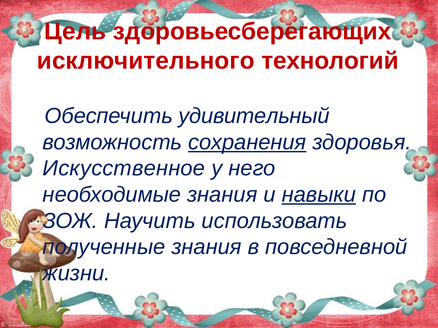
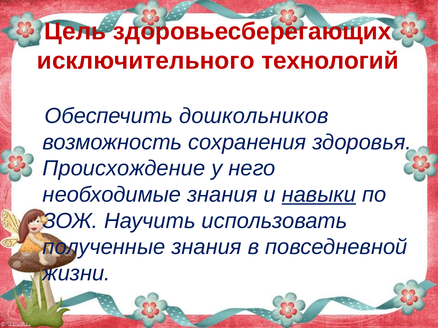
удивительный: удивительный -> дошкольников (254, 116)
сохранения underline: present -> none (247, 142)
Искусственное: Искусственное -> Происхождение (124, 169)
